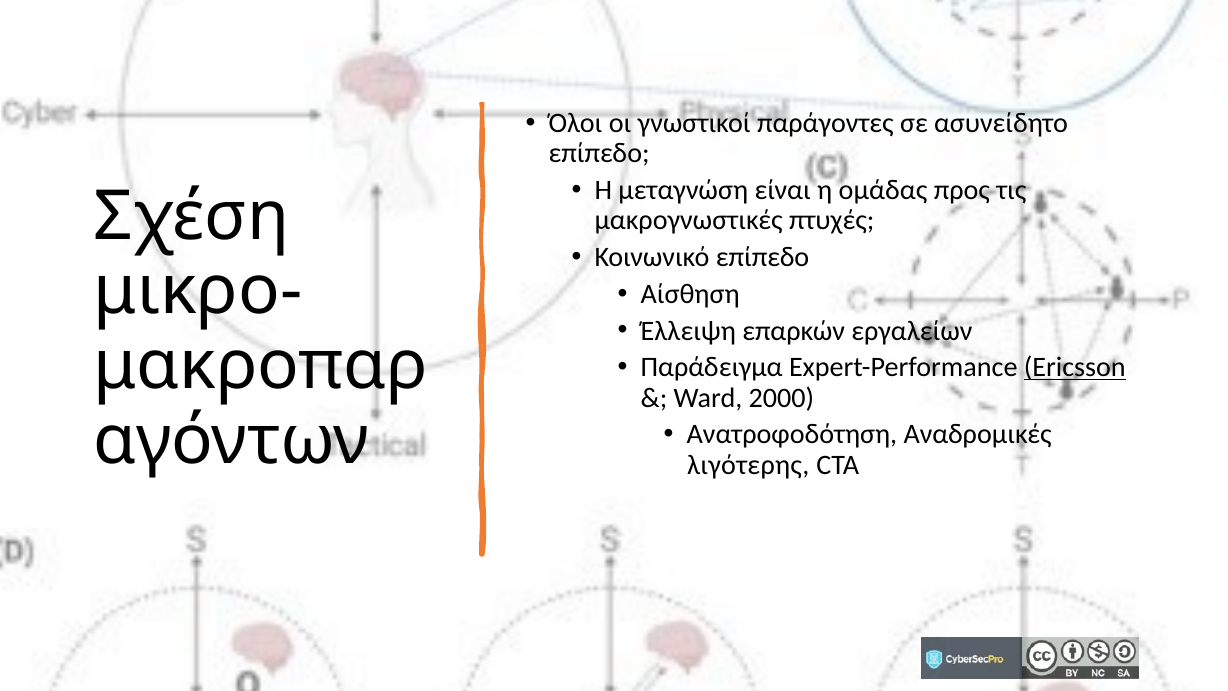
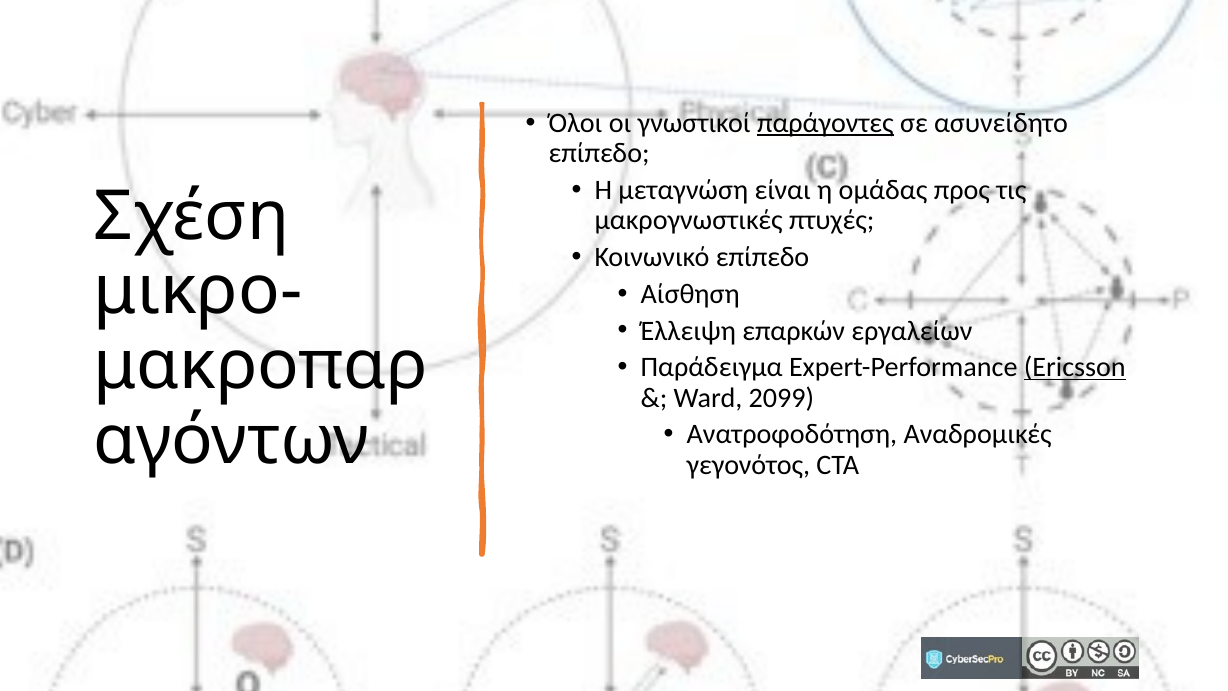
παράγοντες underline: none -> present (825, 123)
2000: 2000 -> 2099 (781, 398)
λιγότερης: λιγότερης -> γεγονότος (748, 465)
